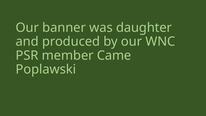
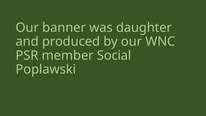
Came: Came -> Social (114, 55)
